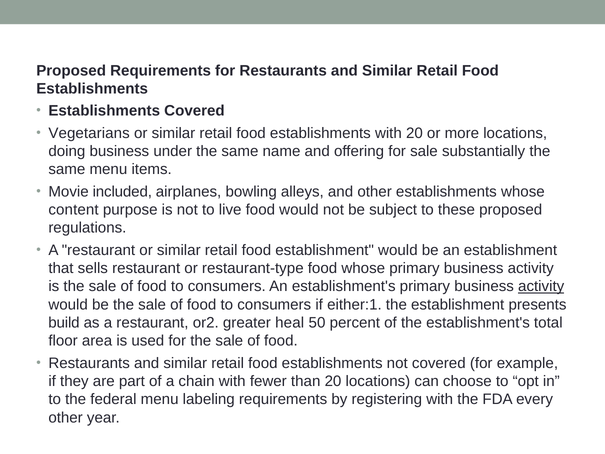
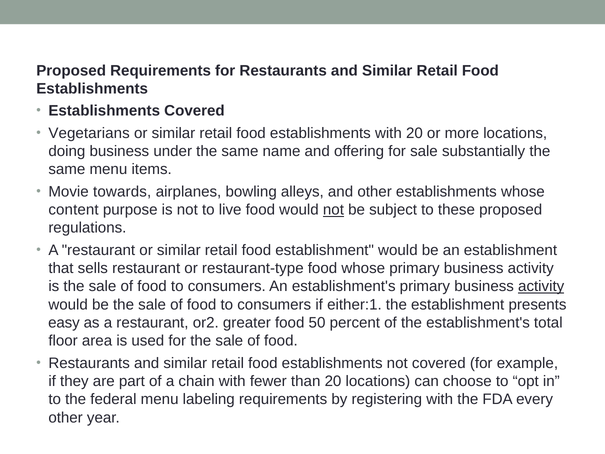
included: included -> towards (122, 192)
not underline: none -> present (333, 210)
build: build -> easy (64, 323)
greater heal: heal -> food (290, 323)
